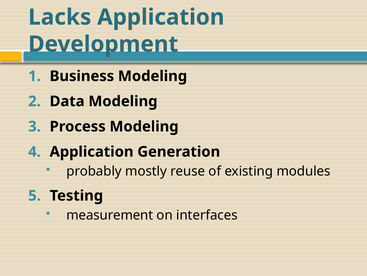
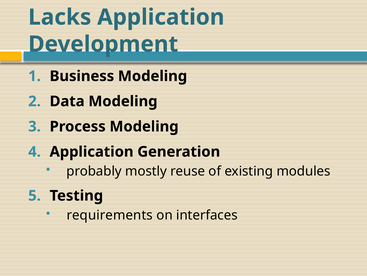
measurement: measurement -> requirements (110, 215)
